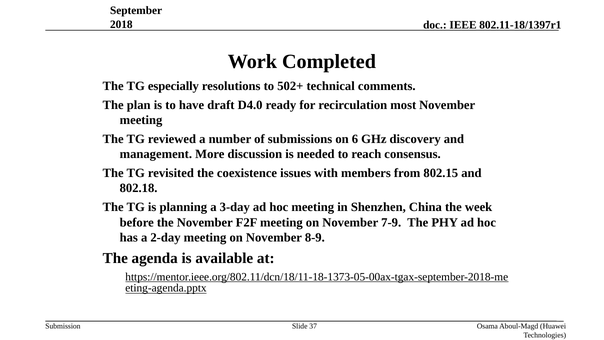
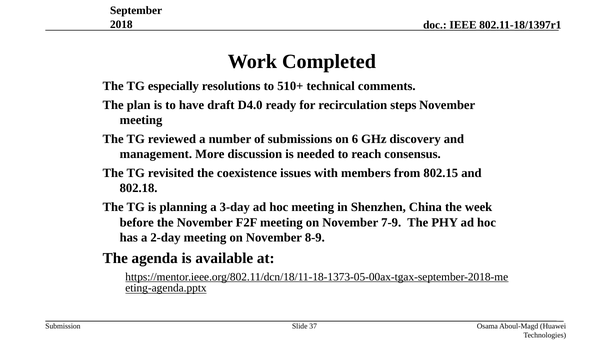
502+: 502+ -> 510+ (290, 86)
most: most -> steps (403, 105)
